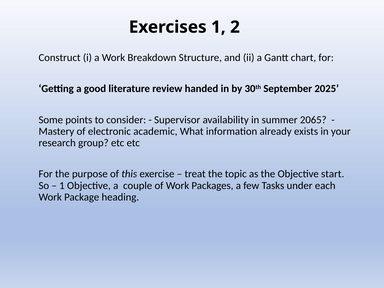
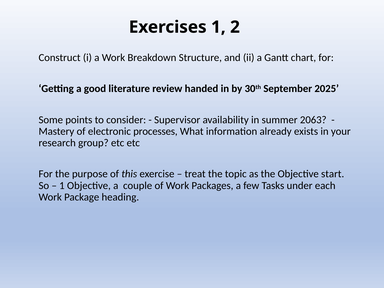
2065: 2065 -> 2063 (313, 120)
academic: academic -> processes (155, 131)
